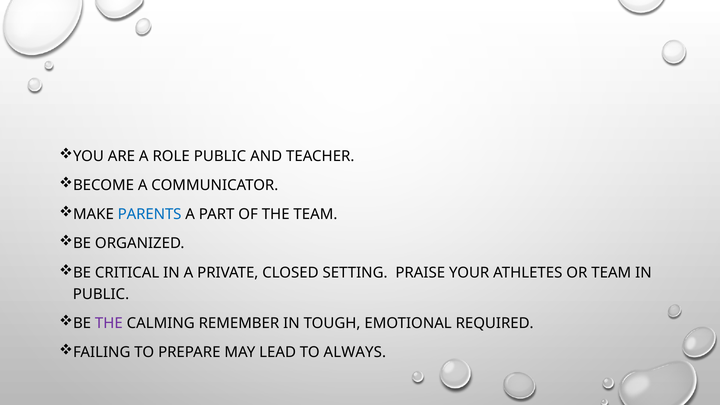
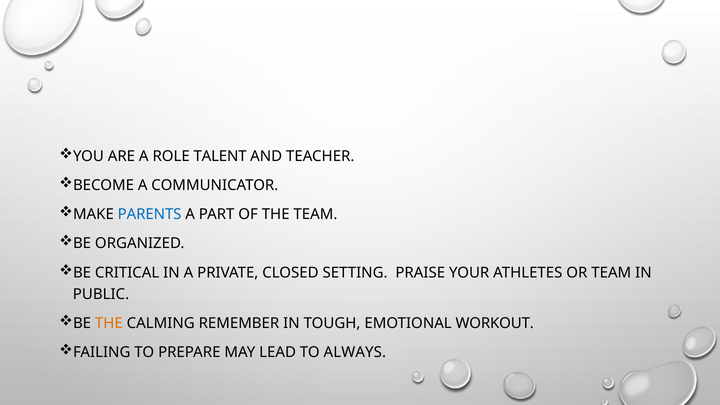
ROLE PUBLIC: PUBLIC -> TALENT (220, 156)
THE colour: purple -> orange (109, 323)
REQUIRED: REQUIRED -> WORKOUT (495, 323)
